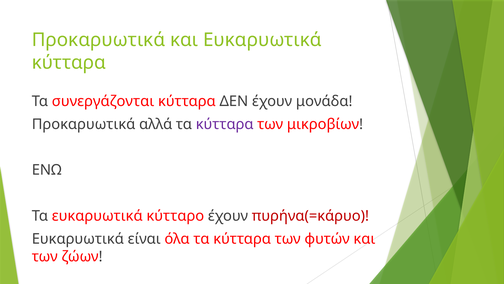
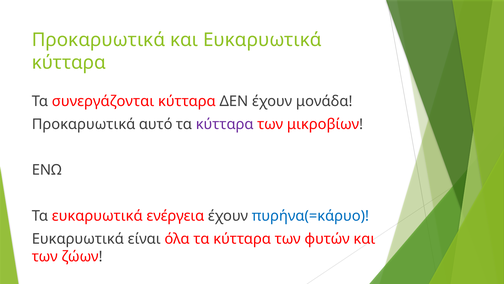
αλλά: αλλά -> αυτό (156, 124)
κύτταρο: κύτταρο -> ενέργεια (175, 216)
πυρήνα(=κάρυο colour: red -> blue (310, 216)
